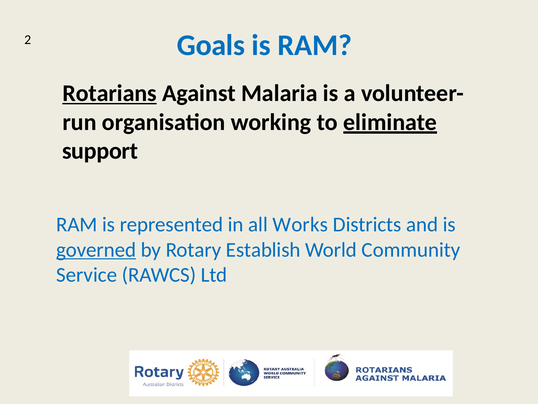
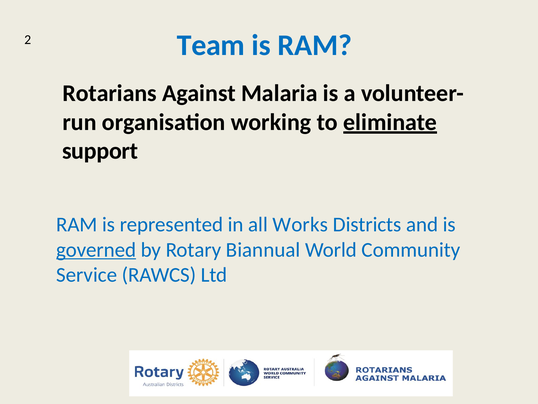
Goals: Goals -> Team (211, 45)
Rotarians underline: present -> none (110, 93)
Establish: Establish -> Biannual (263, 250)
